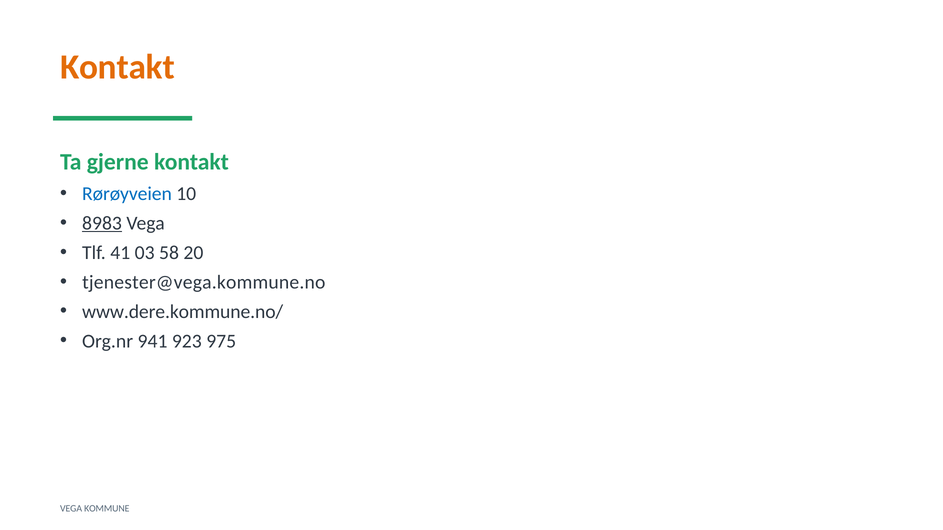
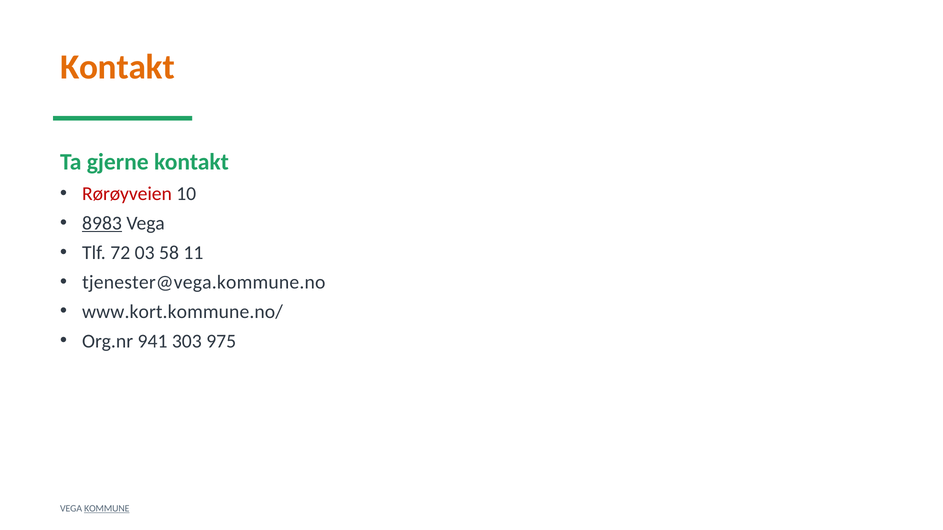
Rørøyveien colour: blue -> red (127, 194)
41: 41 -> 72 (120, 253)
20: 20 -> 11 (193, 253)
www.dere.kommune.no/: www.dere.kommune.no/ -> www.kort.kommune.no/ (183, 312)
923: 923 -> 303 (187, 341)
KOMMUNE underline: none -> present (107, 509)
